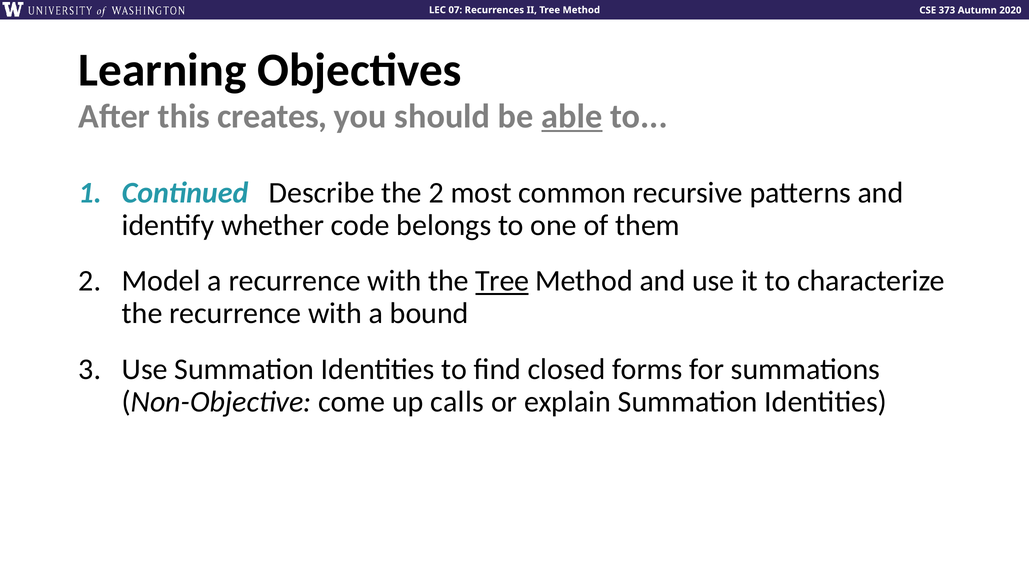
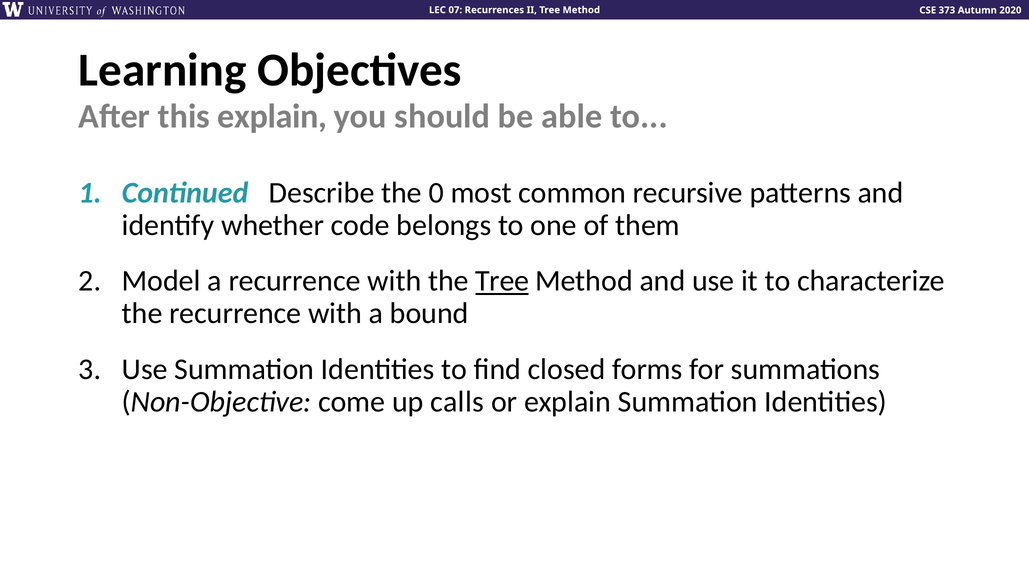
this creates: creates -> explain (272, 116)
able underline: present -> none (572, 116)
the 2: 2 -> 0 (436, 193)
